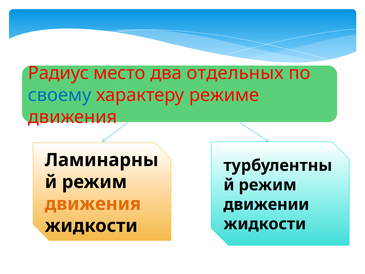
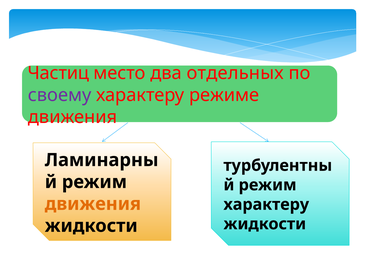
Радиус: Радиус -> Частиц (58, 73)
своему colour: blue -> purple (60, 95)
движении: движении -> характеру (266, 204)
